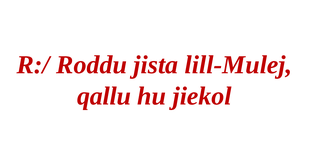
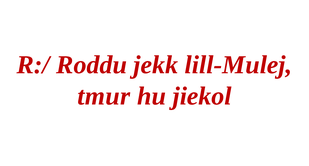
jista: jista -> jekk (156, 65)
qallu: qallu -> tmur (104, 96)
